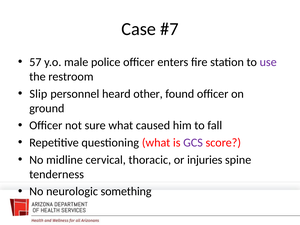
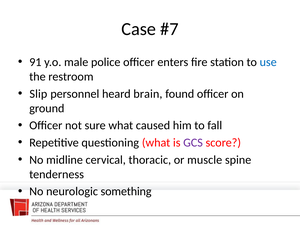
57: 57 -> 91 (35, 62)
use colour: purple -> blue (268, 62)
other: other -> brain (148, 94)
injuries: injuries -> muscle (205, 160)
